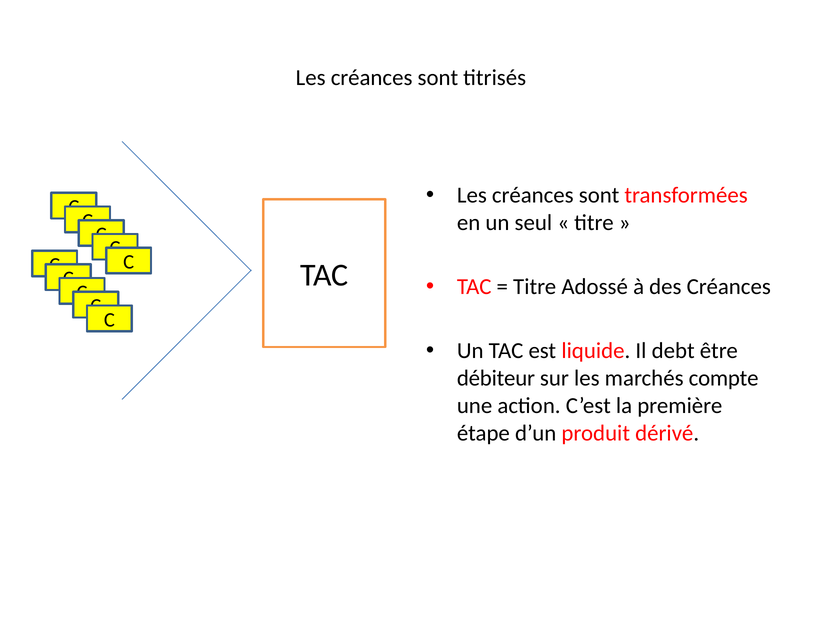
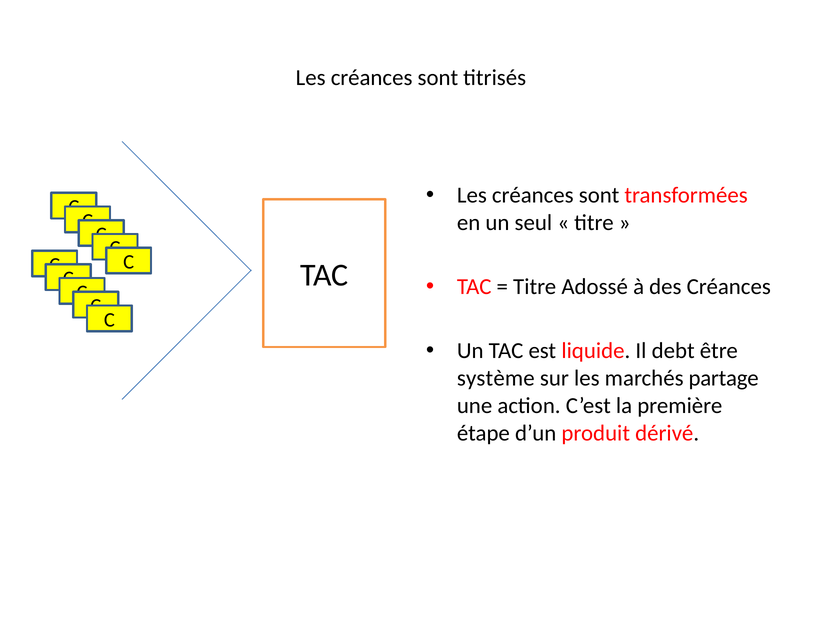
débiteur: débiteur -> système (496, 378)
compte: compte -> partage (724, 378)
